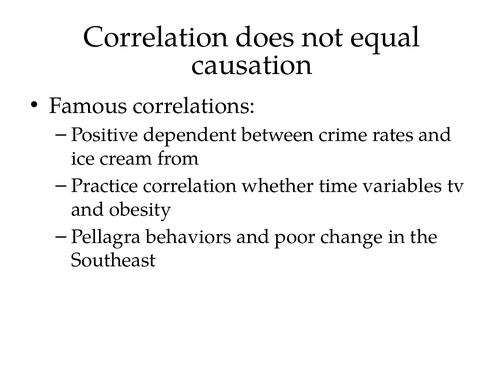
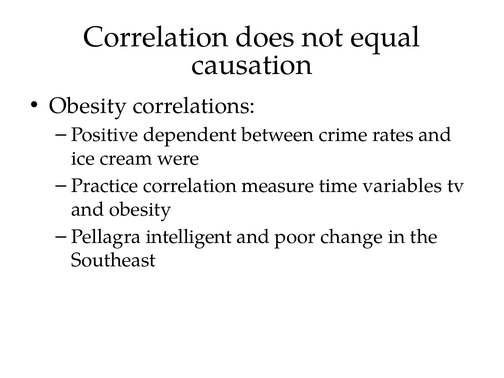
Famous: Famous -> Obesity (88, 106)
from: from -> were (178, 158)
whether: whether -> measure (278, 186)
behaviors: behaviors -> intelligent (189, 237)
